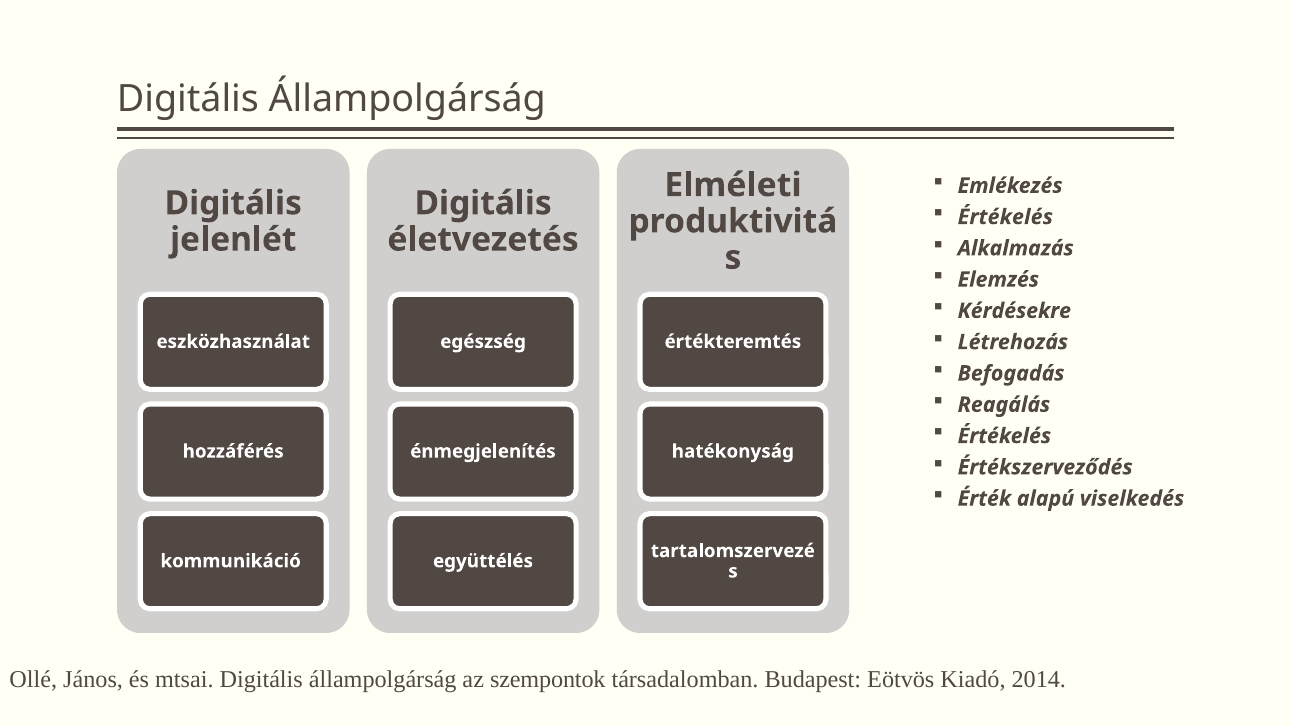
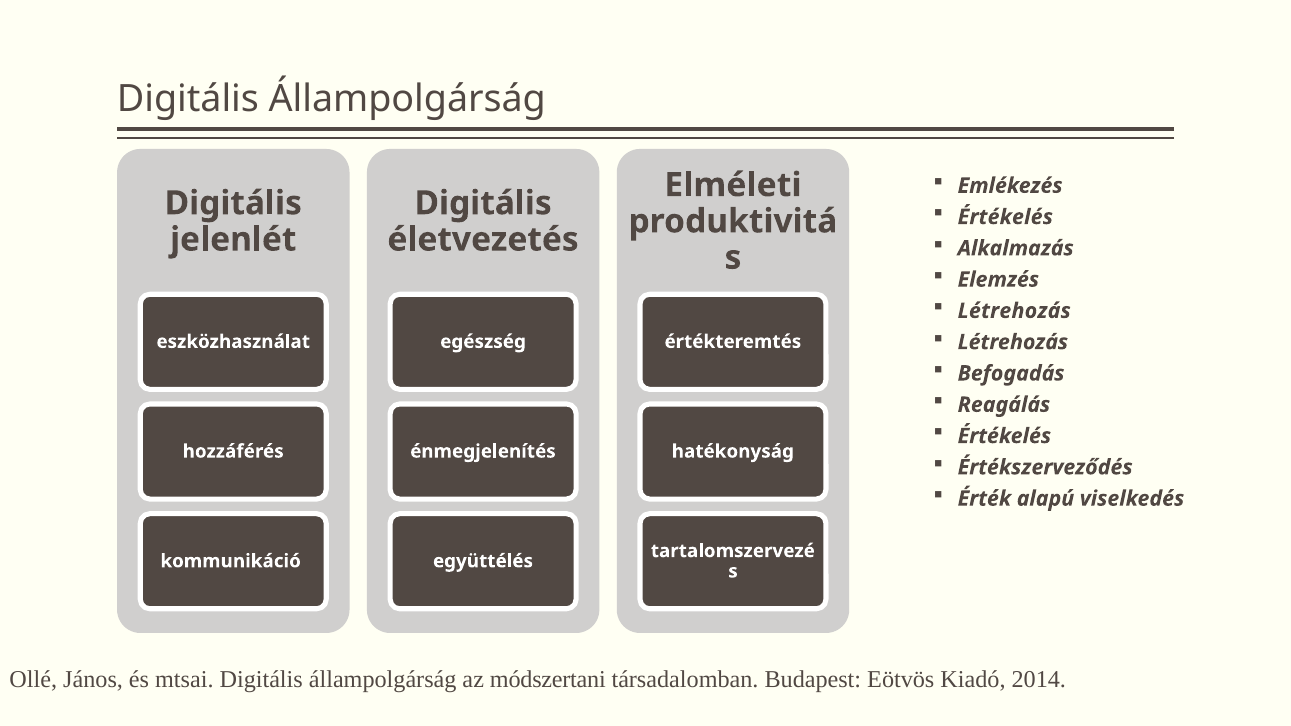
Kérdésekre: Kérdésekre -> Létrehozás (1014, 311)
szempontok: szempontok -> módszertani (548, 680)
